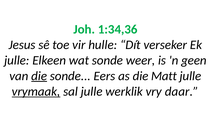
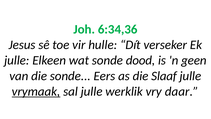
1:34,36: 1:34,36 -> 6:34,36 (118, 29)
weer: weer -> dood (141, 60)
die underline: present -> none (39, 76)
Matt: Matt -> Slaaf (164, 76)
